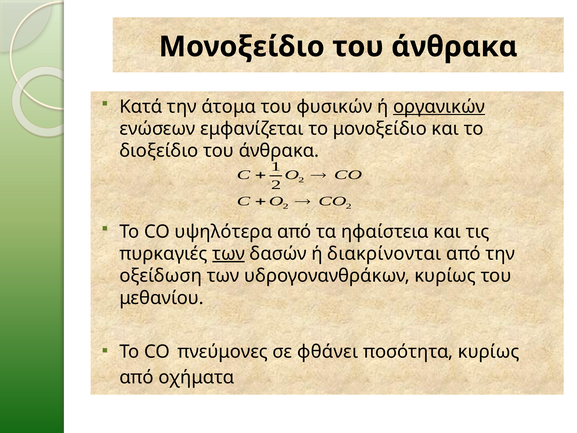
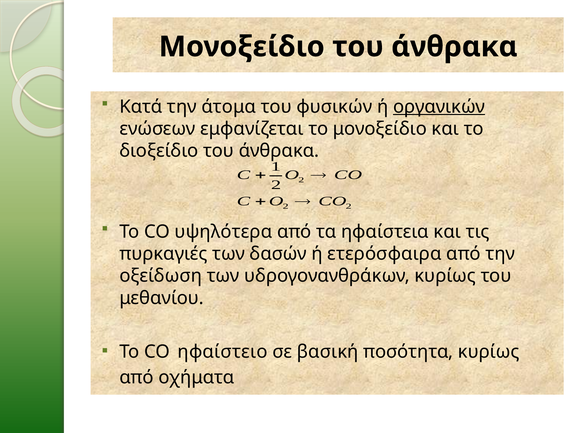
των underline: present -> none (229, 254)
διακρίνονται: διακρίνονται -> ετερόσφαιρα (384, 254)
πνεύμονες: πνεύμονες -> ηφαίστειο (223, 352)
φθάνει: φθάνει -> βασική (328, 352)
